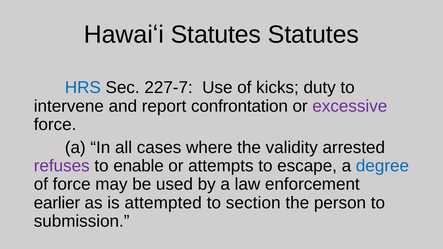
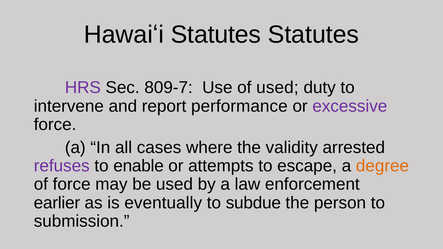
HRS colour: blue -> purple (83, 88)
227-7: 227-7 -> 809-7 (169, 88)
of kicks: kicks -> used (277, 88)
confrontation: confrontation -> performance (239, 106)
degree colour: blue -> orange (382, 166)
attempted: attempted -> eventually (163, 203)
section: section -> subdue (253, 203)
